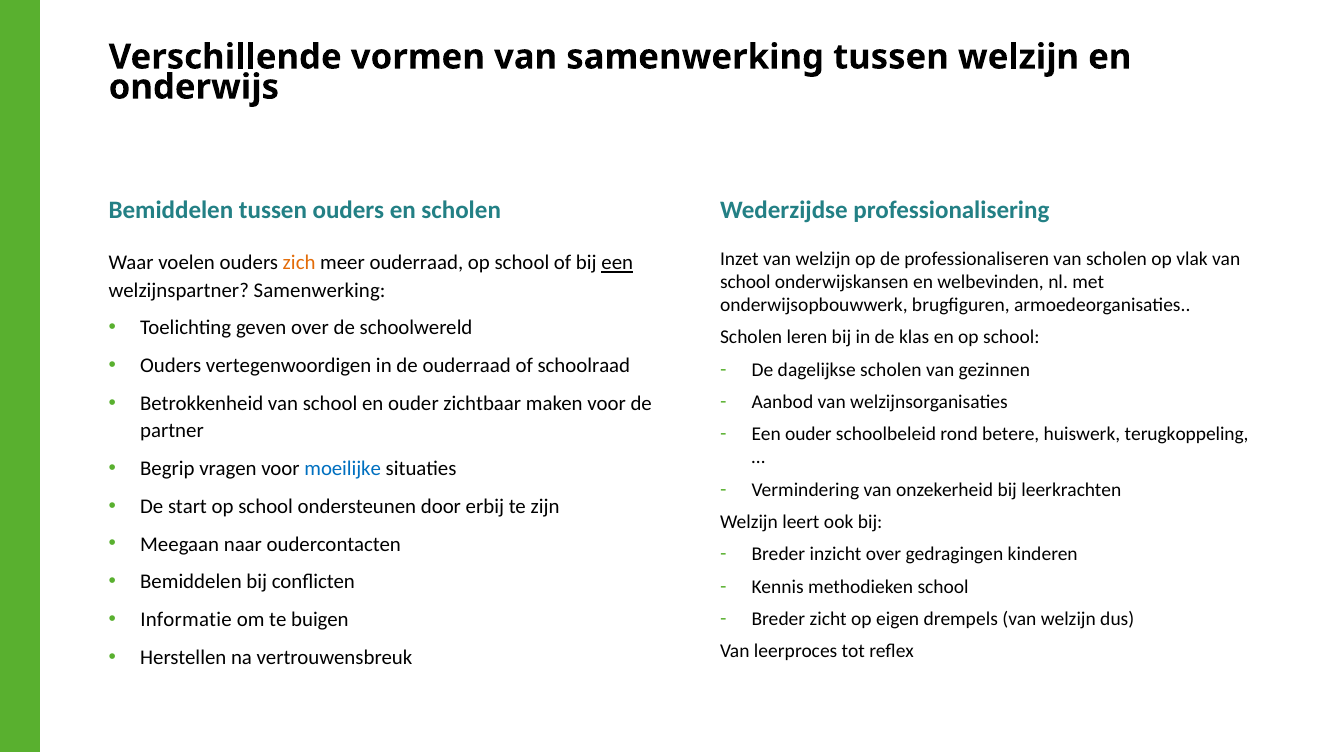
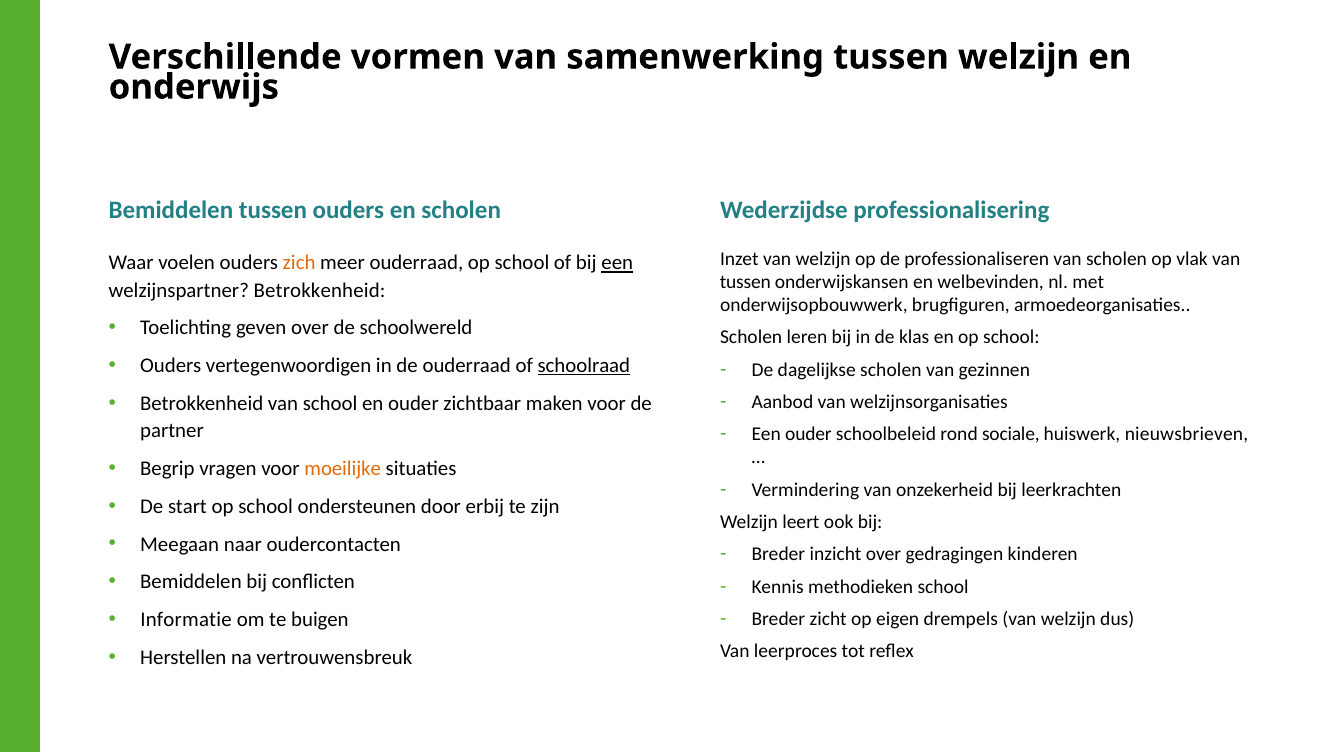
school: school -> tussen (745, 282)
welzijnspartner Samenwerking: Samenwerking -> Betrokkenheid (320, 290)
schoolraad underline: none -> present (584, 366)
betere: betere -> sociale (1011, 434)
terugkoppeling: terugkoppeling -> nieuwsbrieven (1187, 434)
moeilijke colour: blue -> orange (343, 468)
